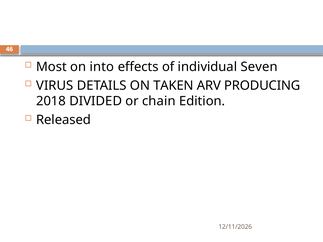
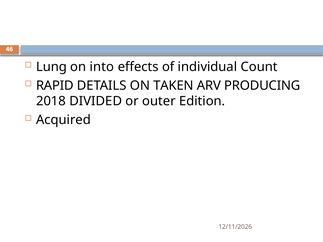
Most: Most -> Lung (52, 67)
Seven: Seven -> Count (259, 67)
VIRUS: VIRUS -> RAPID (55, 86)
chain: chain -> outer (159, 101)
Released: Released -> Acquired (63, 120)
